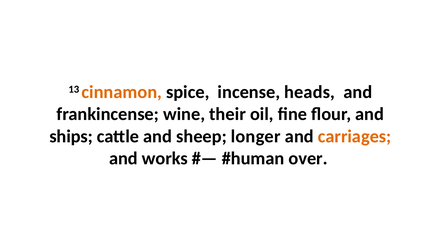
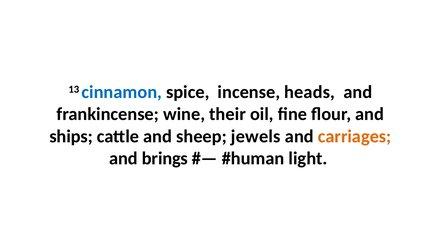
cinnamon colour: orange -> blue (122, 92)
longer: longer -> jewels (256, 136)
works: works -> brings (165, 158)
over: over -> light (308, 158)
